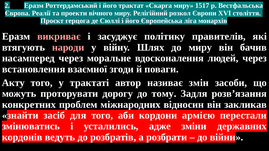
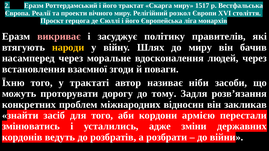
народи colour: pink -> yellow (68, 47)
Акту: Акту -> Їхню (13, 83)
змін: змін -> ніби (199, 83)
